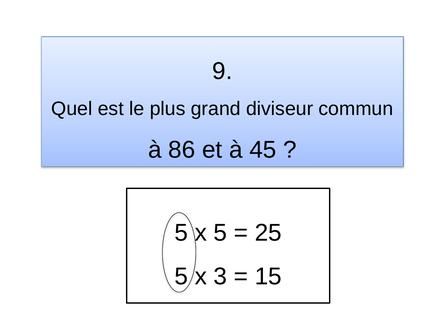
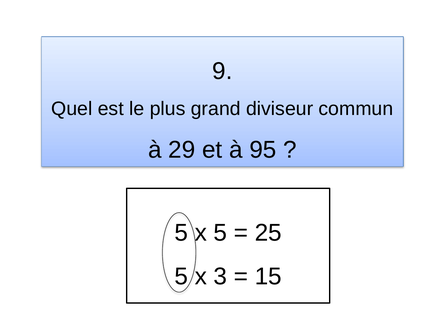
86: 86 -> 29 (182, 150)
45: 45 -> 95 (263, 150)
